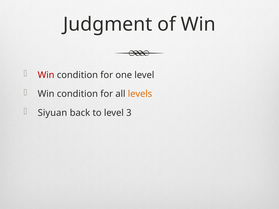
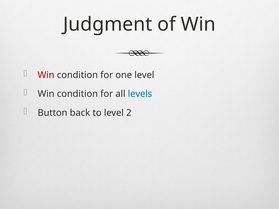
levels colour: orange -> blue (140, 94)
Siyuan: Siyuan -> Button (53, 113)
3: 3 -> 2 (129, 113)
